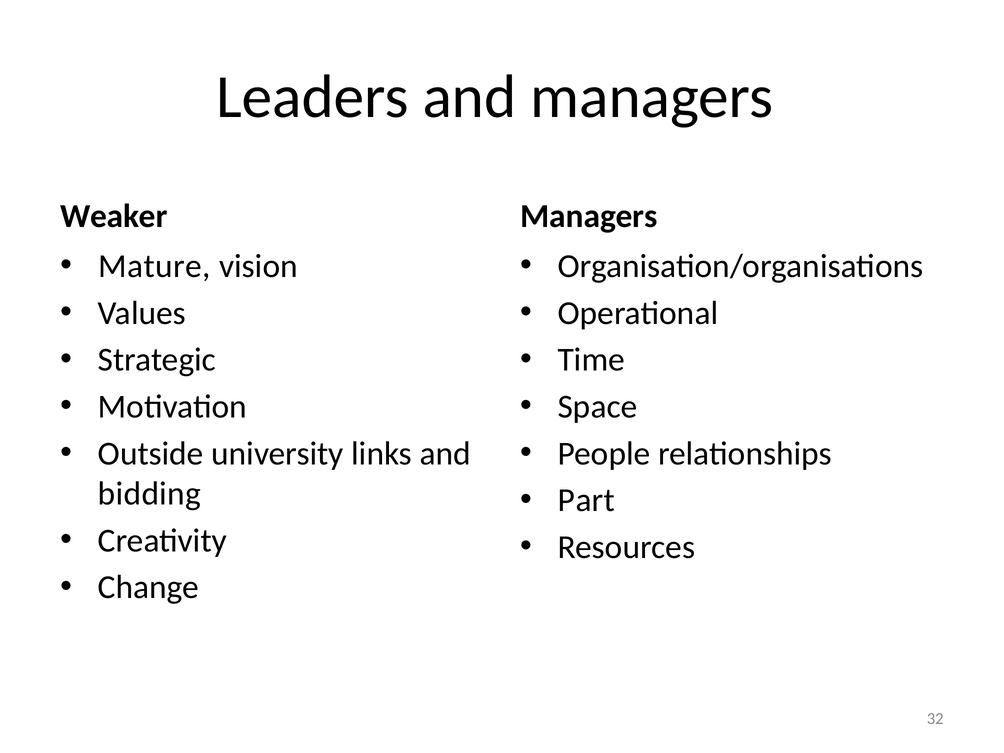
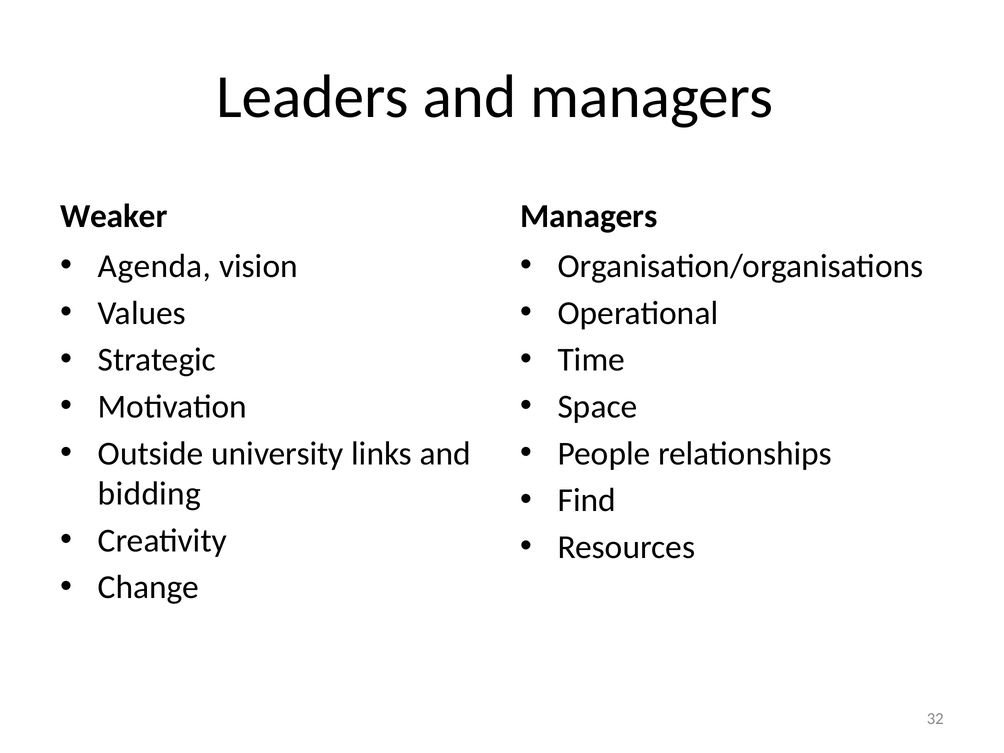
Mature: Mature -> Agenda (155, 266)
Part: Part -> Find (587, 500)
